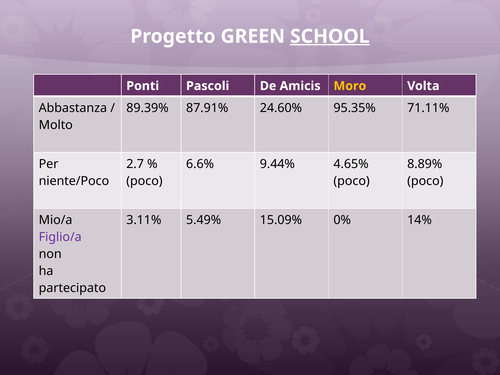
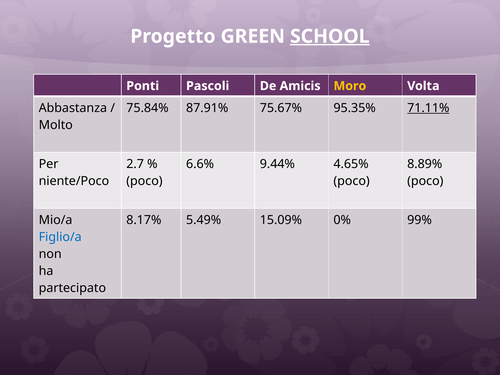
89.39%: 89.39% -> 75.84% (147, 108)
24.60%: 24.60% -> 75.67% (281, 108)
71.11% underline: none -> present (428, 108)
3.11%: 3.11% -> 8.17% (144, 220)
14%: 14% -> 99% (420, 220)
Figlio/a colour: purple -> blue (60, 237)
